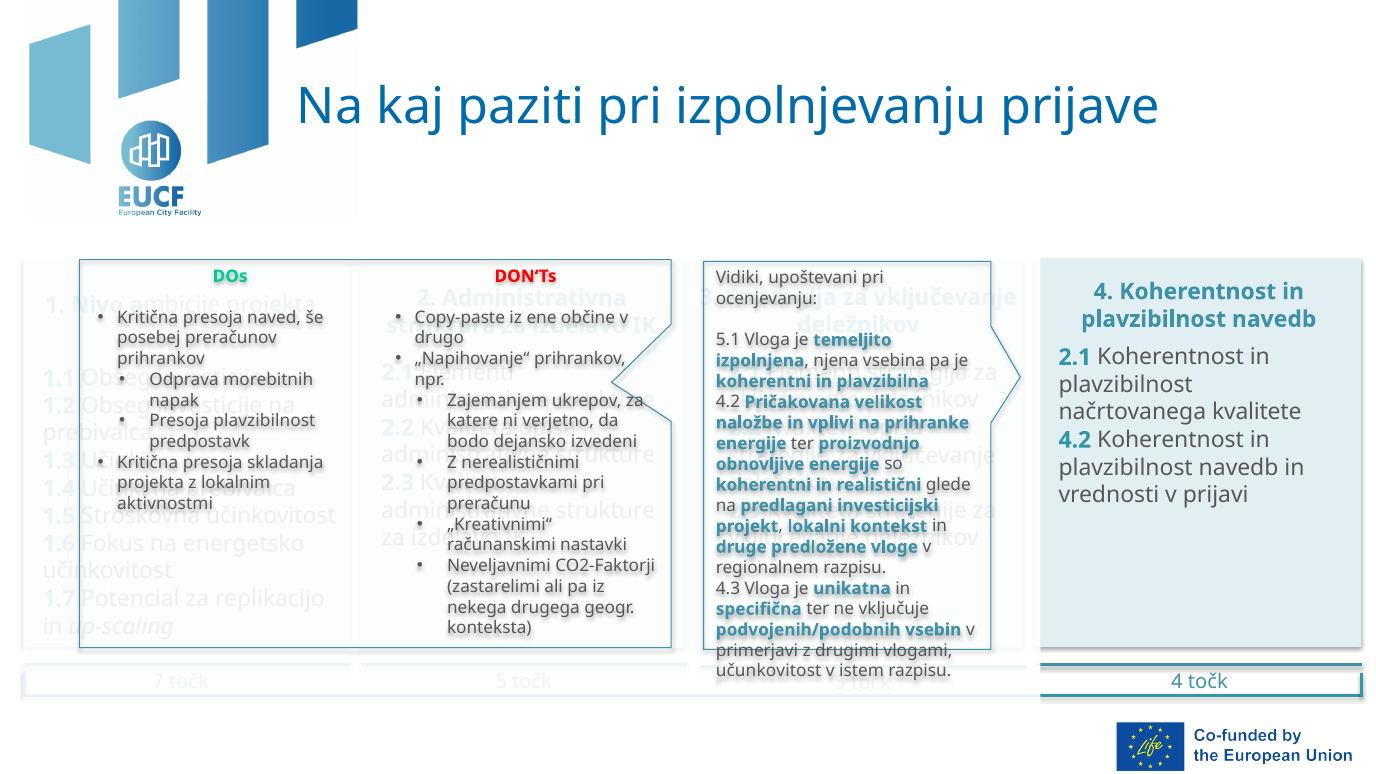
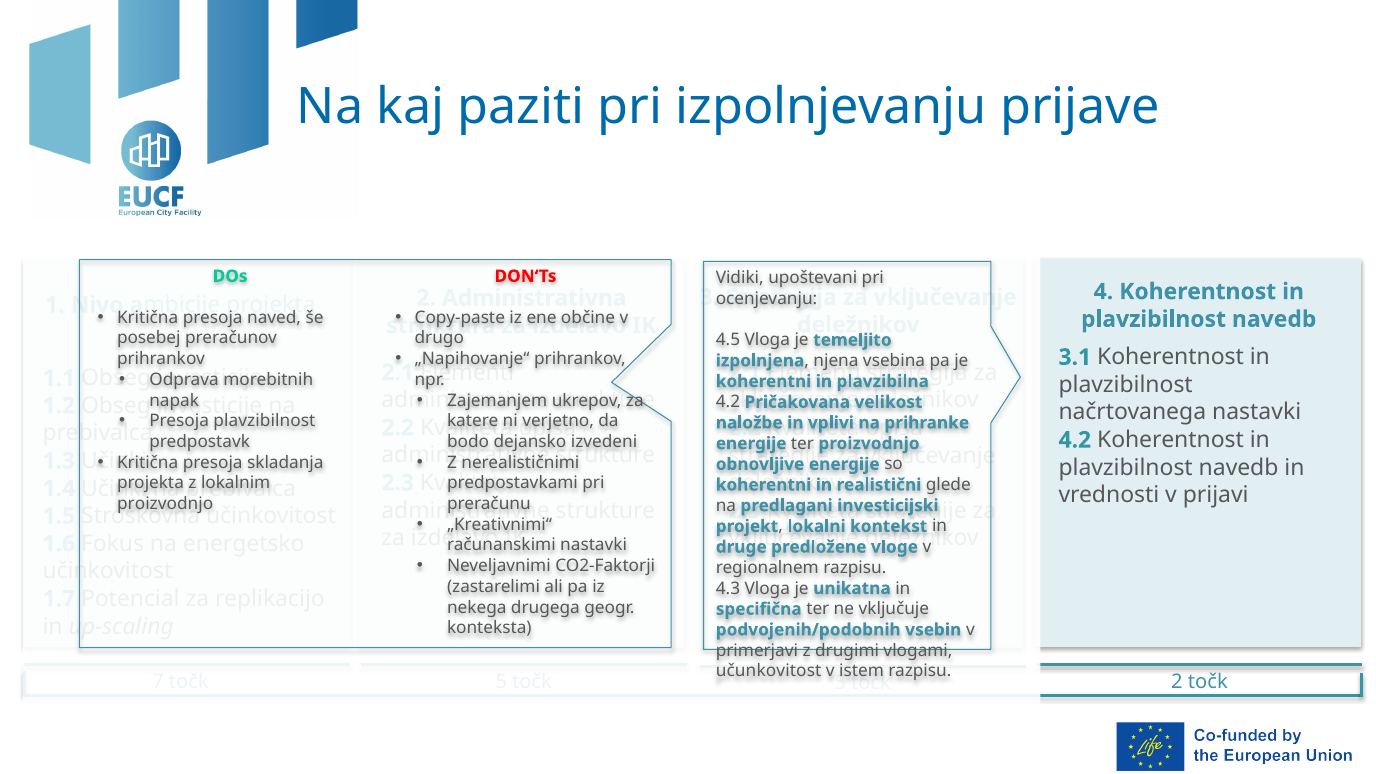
5.1: 5.1 -> 4.5 (728, 340)
2.1: 2.1 -> 3.1 (1075, 357)
načrtovanega kvalitete: kvalitete -> nastavki (1257, 412)
aktivnostmi: aktivnostmi -> proizvodnjo (165, 504)
4: 4 -> 2 (1177, 681)
